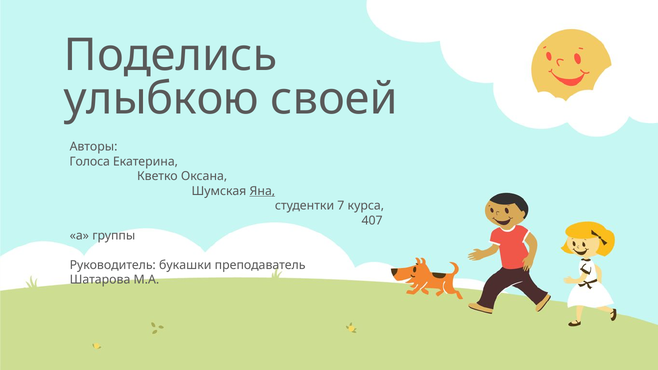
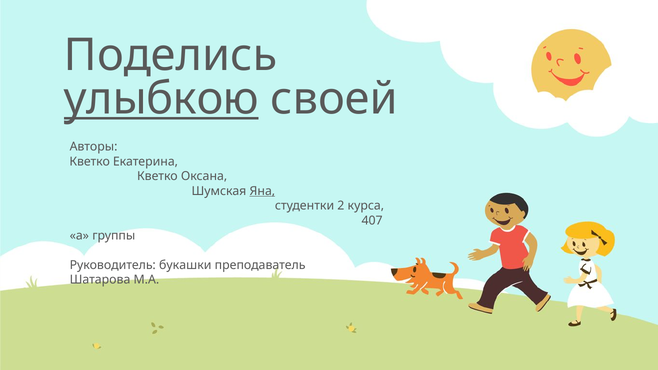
улыбкою underline: none -> present (161, 99)
Голоса: Голоса -> Кветко (90, 162)
7: 7 -> 2 (341, 206)
